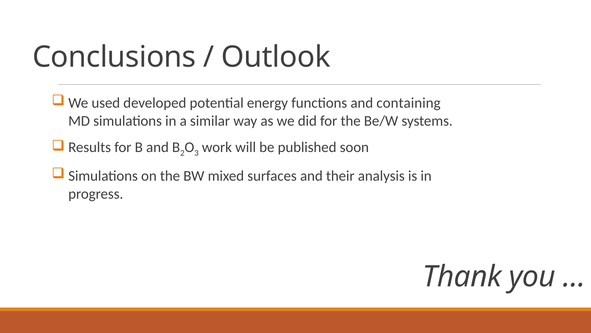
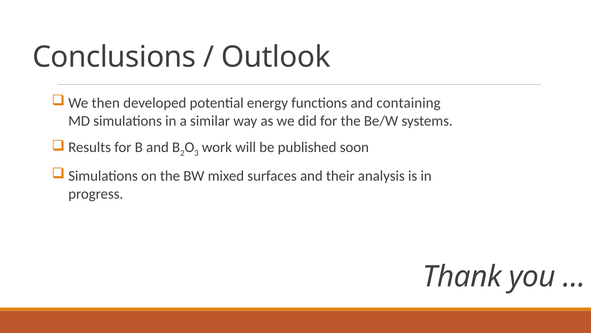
used: used -> then (106, 103)
